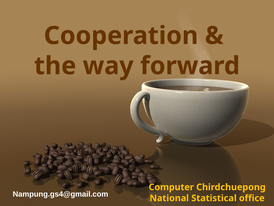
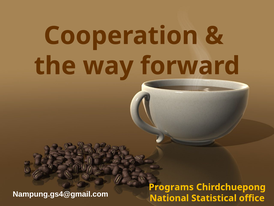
Computer: Computer -> Programs (171, 187)
